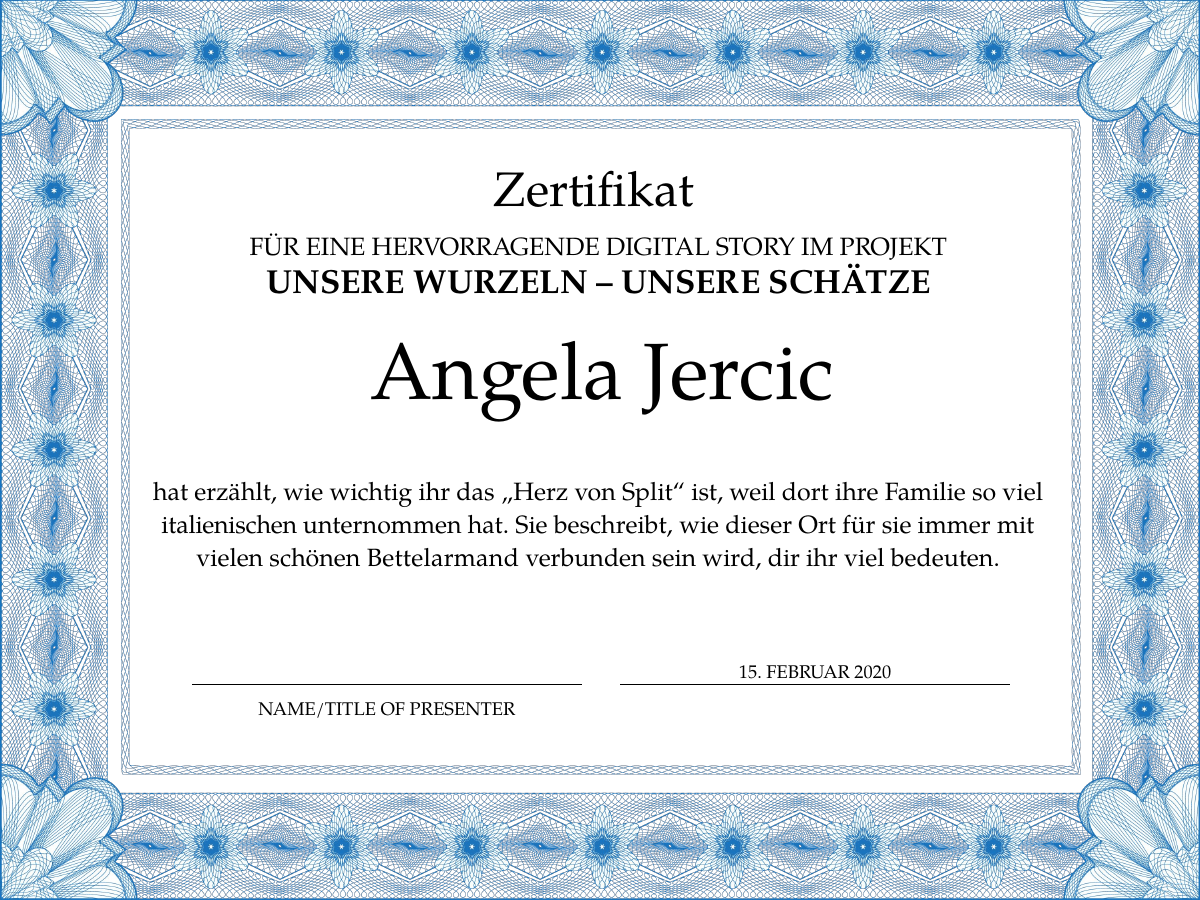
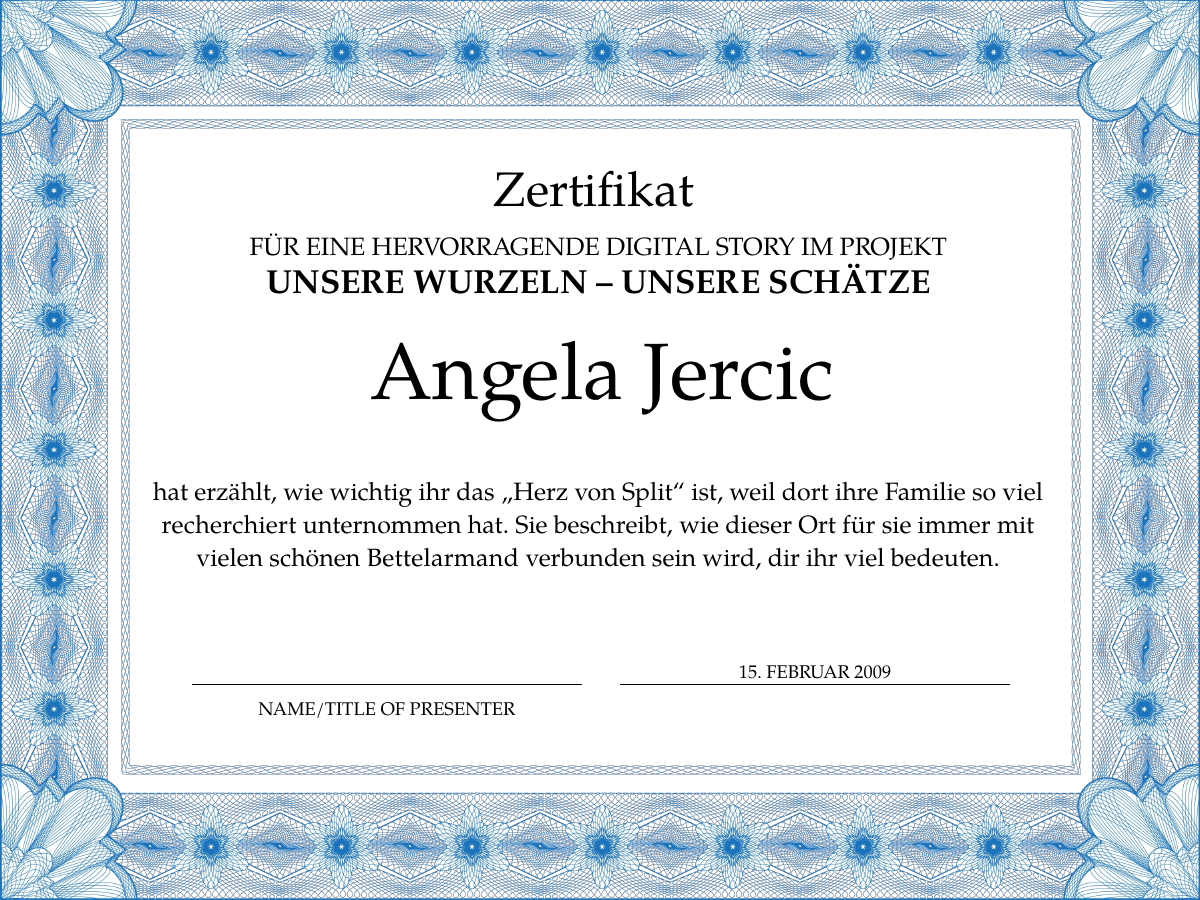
italienischen: italienischen -> recherchiert (229, 525)
2020: 2020 -> 2009 (873, 672)
